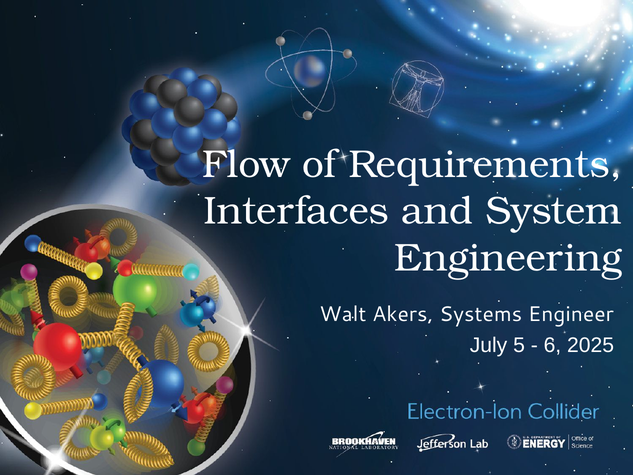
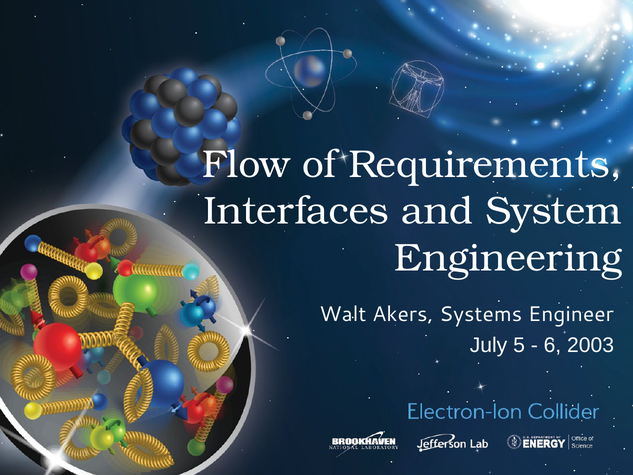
2025: 2025 -> 2003 (591, 345)
